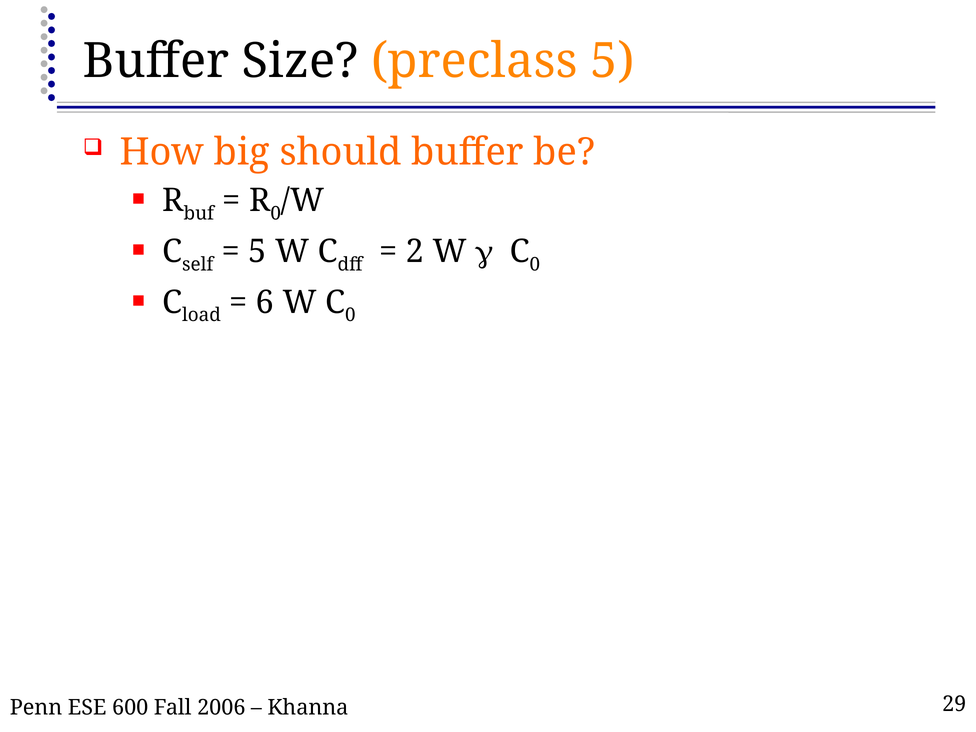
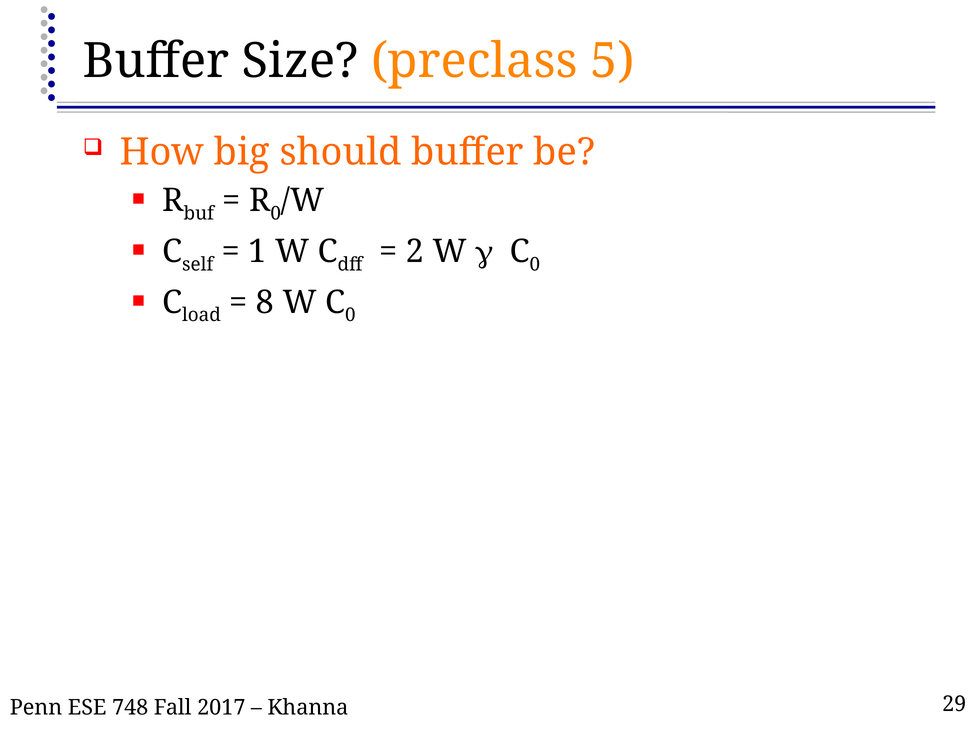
5: 5 -> 1 (258, 252)
6: 6 -> 8 (265, 303)
600: 600 -> 748 (130, 707)
2006: 2006 -> 2017 (221, 707)
